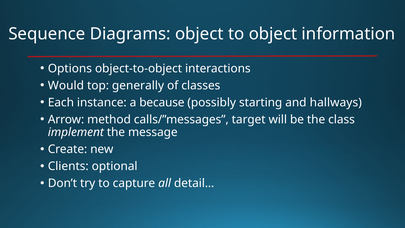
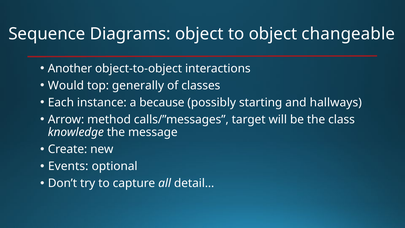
information: information -> changeable (348, 34)
Options: Options -> Another (70, 68)
implement: implement -> knowledge (76, 132)
Clients: Clients -> Events (68, 166)
